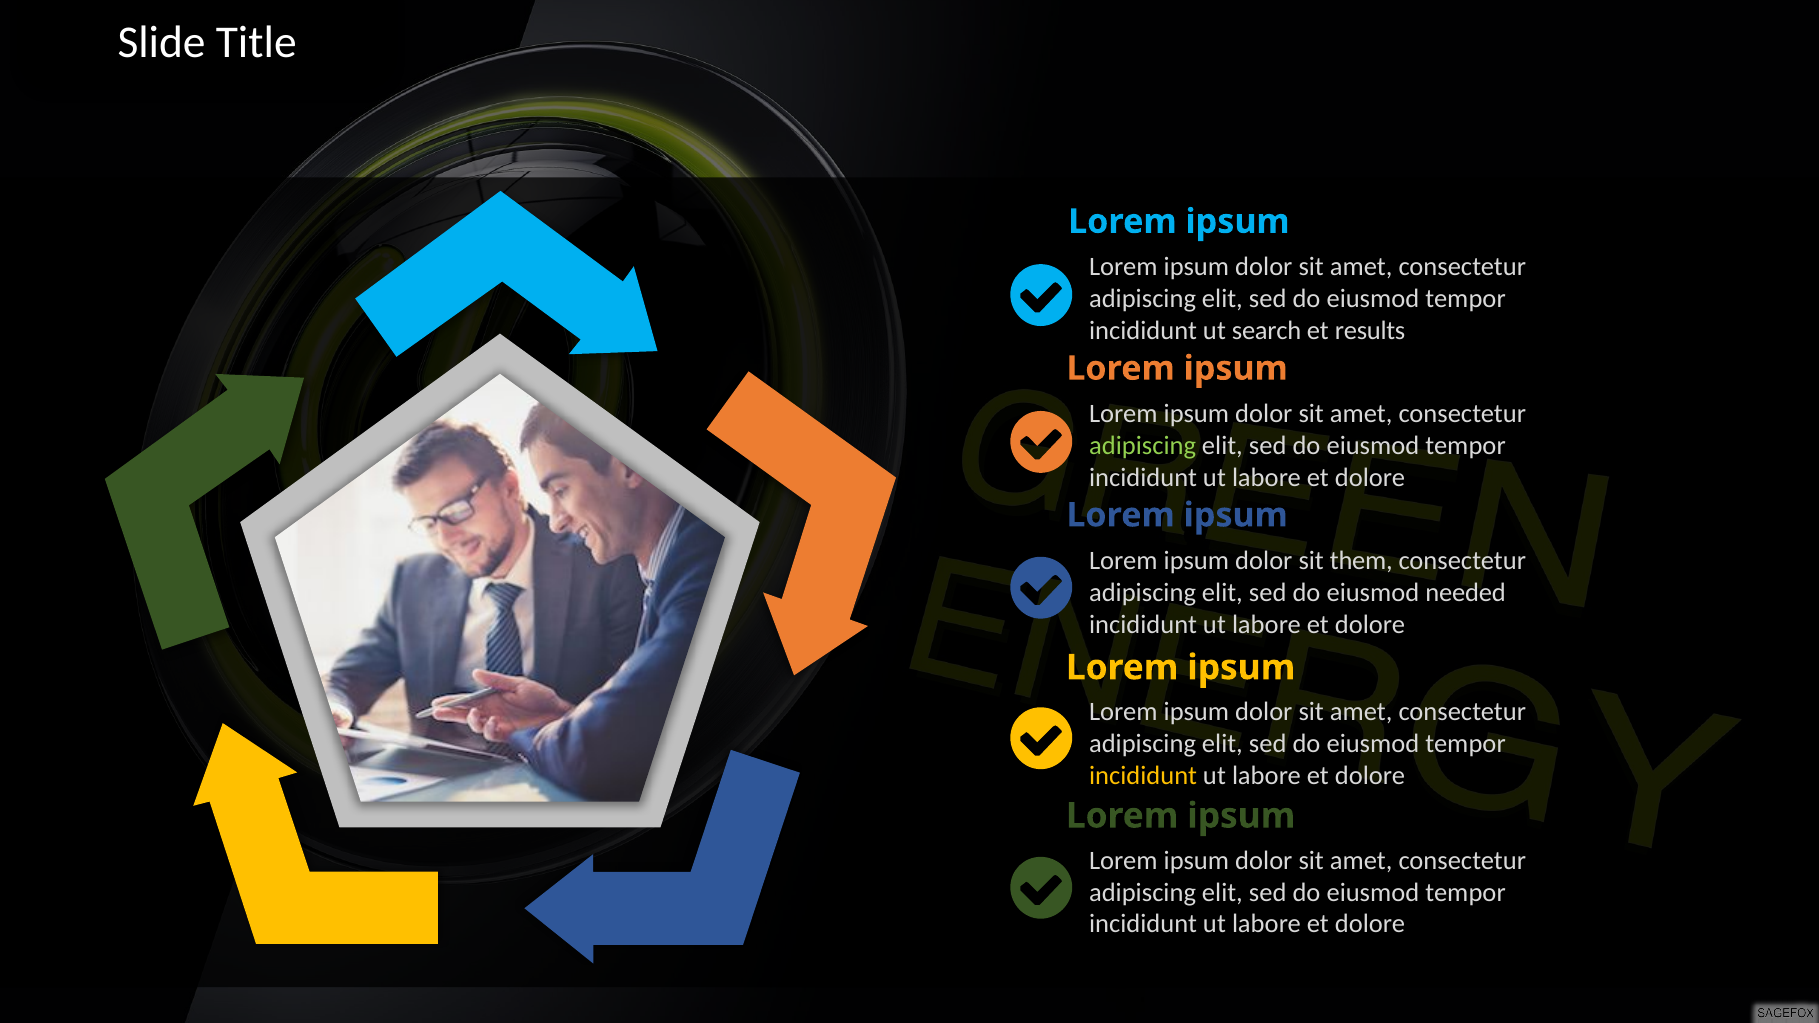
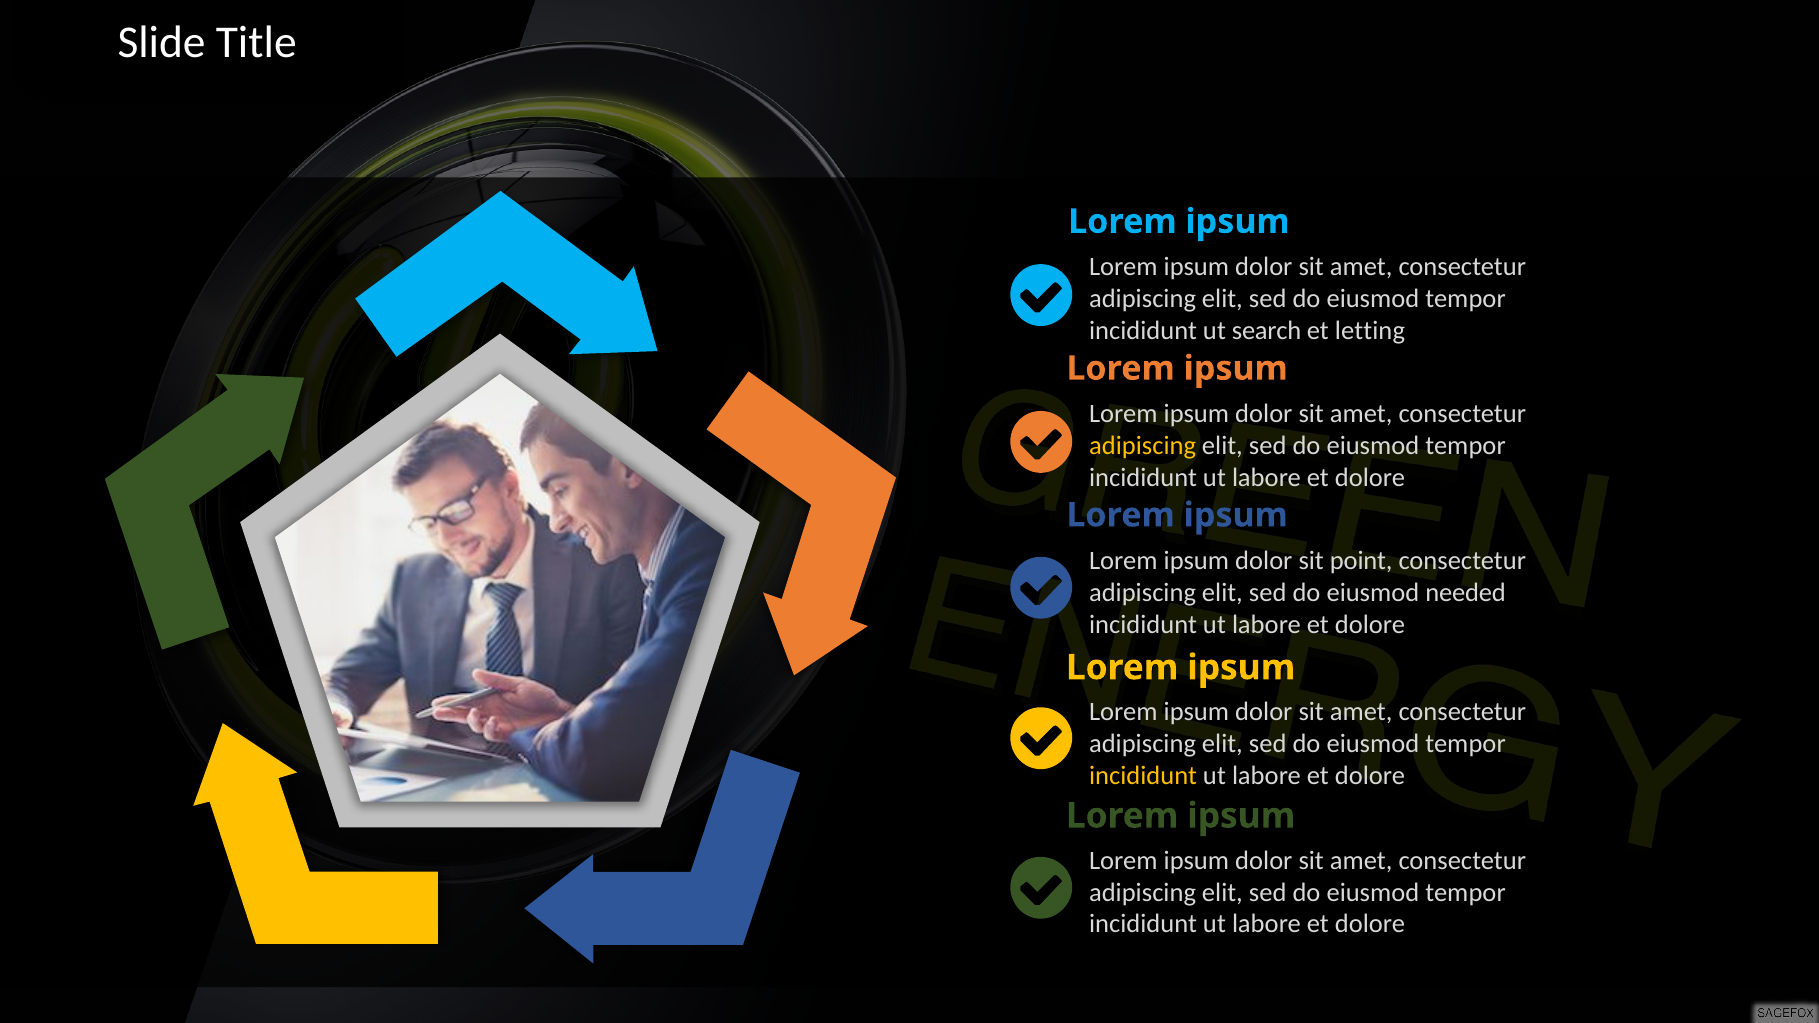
results: results -> letting (1370, 331)
adipiscing colour: light green -> yellow (1143, 446)
them: them -> point (1361, 561)
